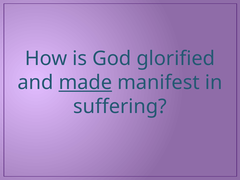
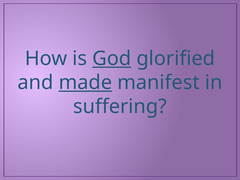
God underline: none -> present (112, 59)
